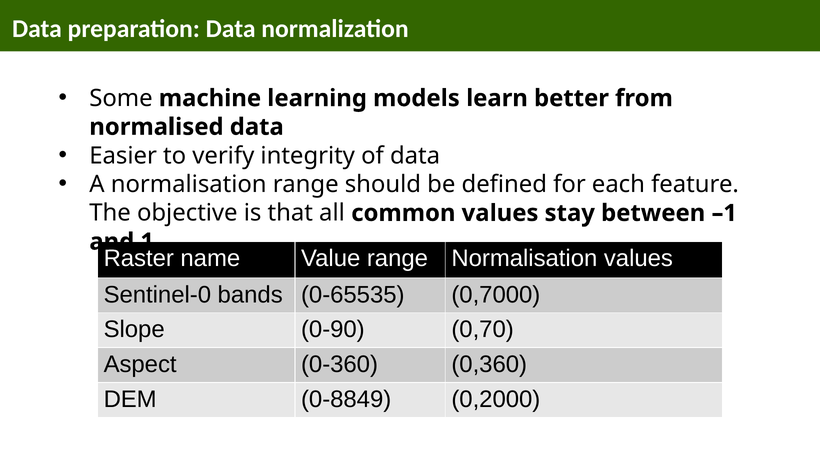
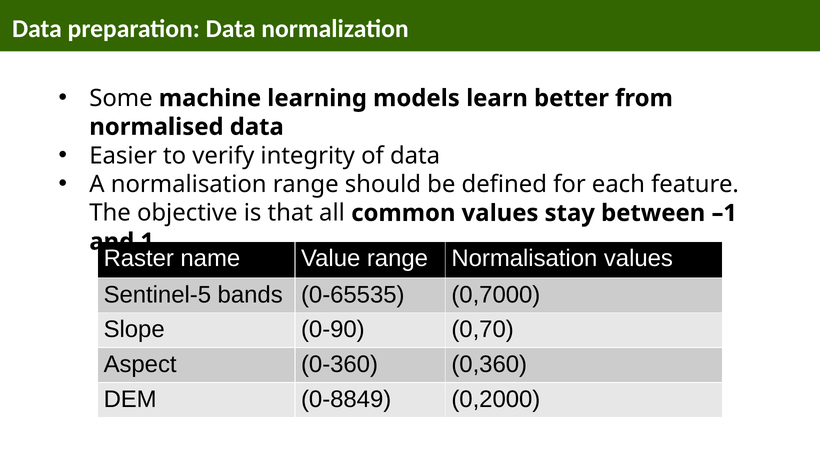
Sentinel-0: Sentinel-0 -> Sentinel-5 (157, 295)
